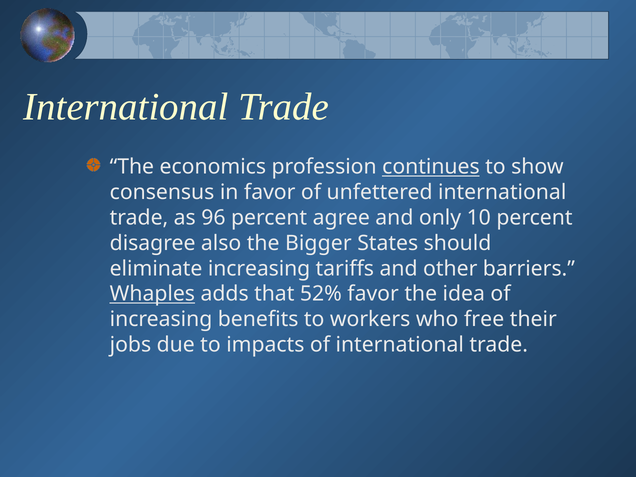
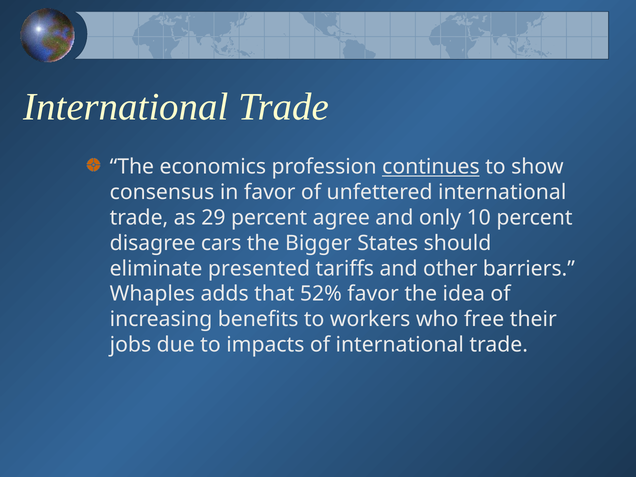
96: 96 -> 29 (213, 218)
also: also -> cars (221, 243)
eliminate increasing: increasing -> presented (259, 269)
Whaples underline: present -> none (152, 294)
